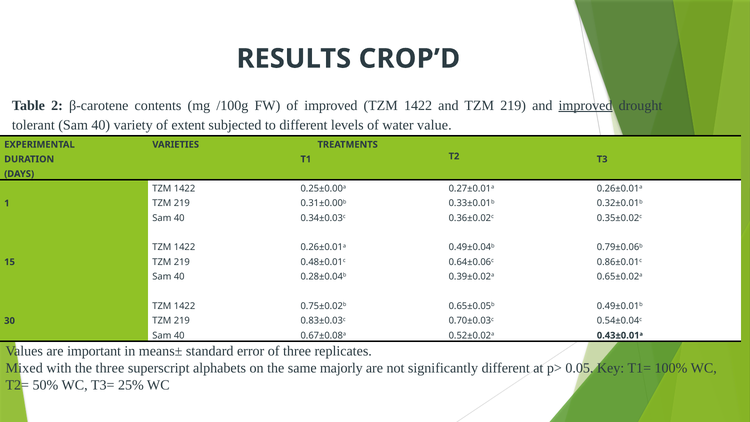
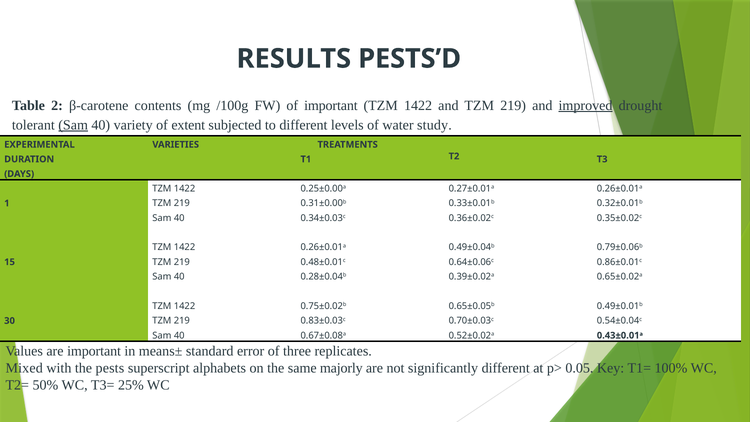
CROP’D: CROP’D -> PESTS’D (410, 59)
of improved: improved -> important (331, 105)
Sam underline: none -> present (73, 125)
value: value -> study (434, 125)
the three: three -> pests (110, 368)
